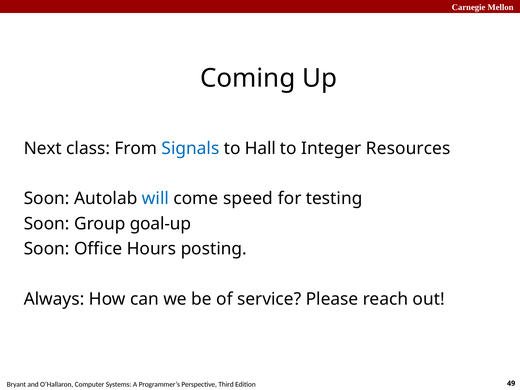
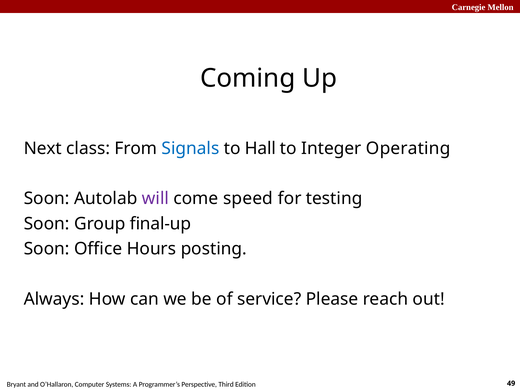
Resources: Resources -> Operating (408, 148)
will colour: blue -> purple (155, 199)
goal-up: goal-up -> final-up (160, 224)
